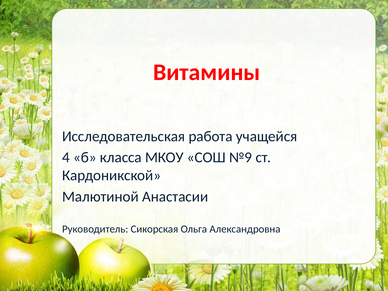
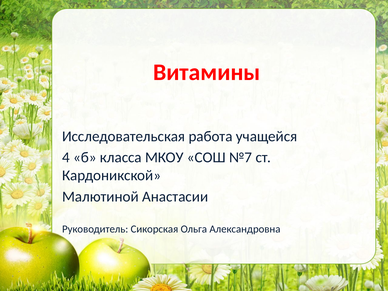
№9: №9 -> №7 (241, 157)
